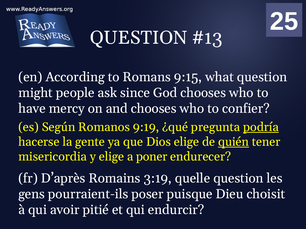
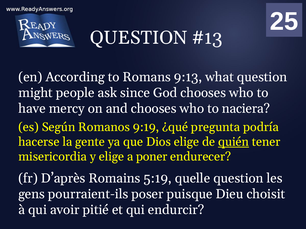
9:15: 9:15 -> 9:13 (188, 77)
confier: confier -> naciera (246, 109)
podría underline: present -> none (261, 127)
3:19: 3:19 -> 5:19 (158, 179)
